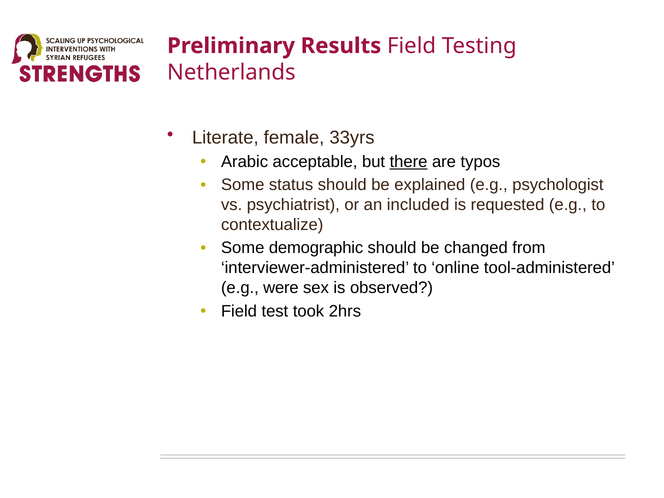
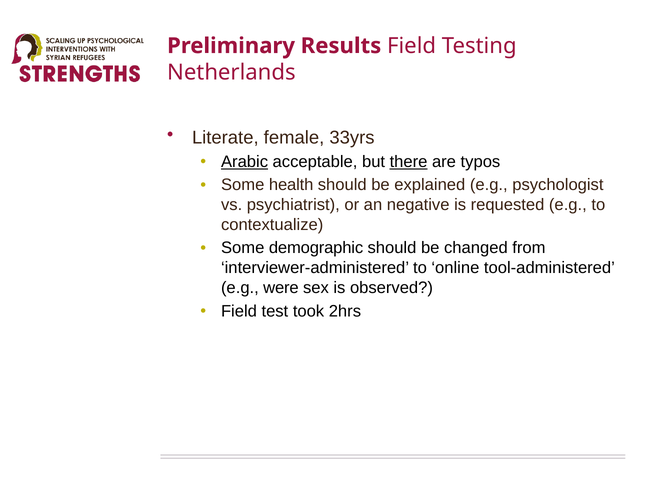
Arabic underline: none -> present (245, 162)
status: status -> health (291, 185)
included: included -> negative (418, 205)
